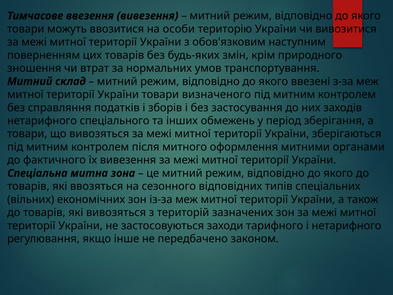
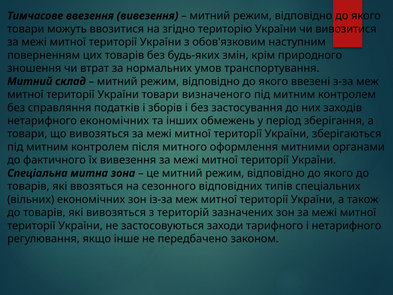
особи: особи -> згідно (179, 29)
нетарифного спеціального: спеціального -> економічних (114, 121)
